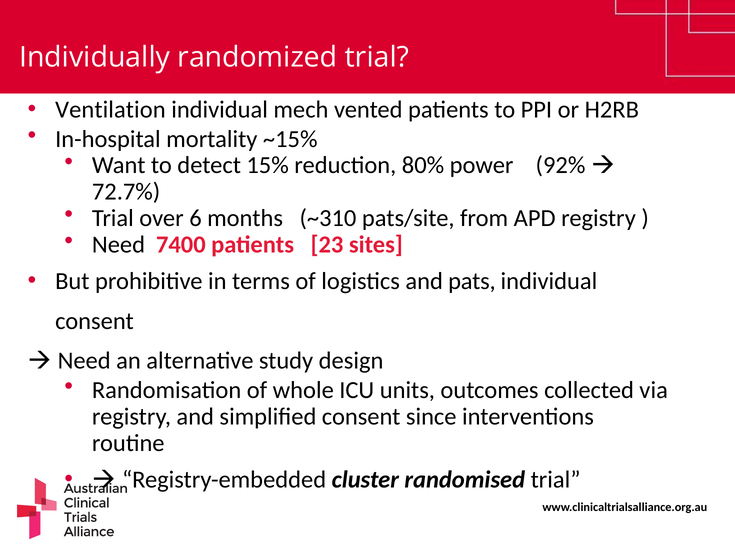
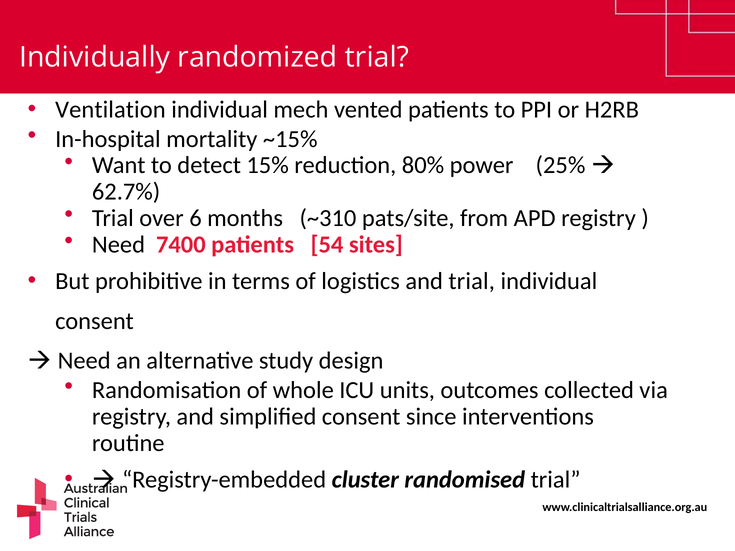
92%: 92% -> 25% (560, 165)
72.7%: 72.7% -> 62.7% (126, 192)
23: 23 -> 54 (327, 245)
and pats: pats -> trial (472, 282)
